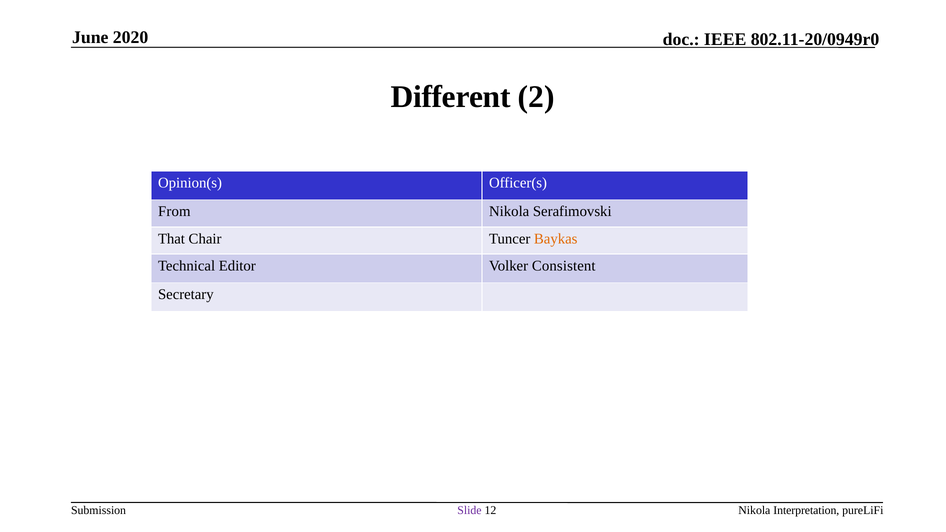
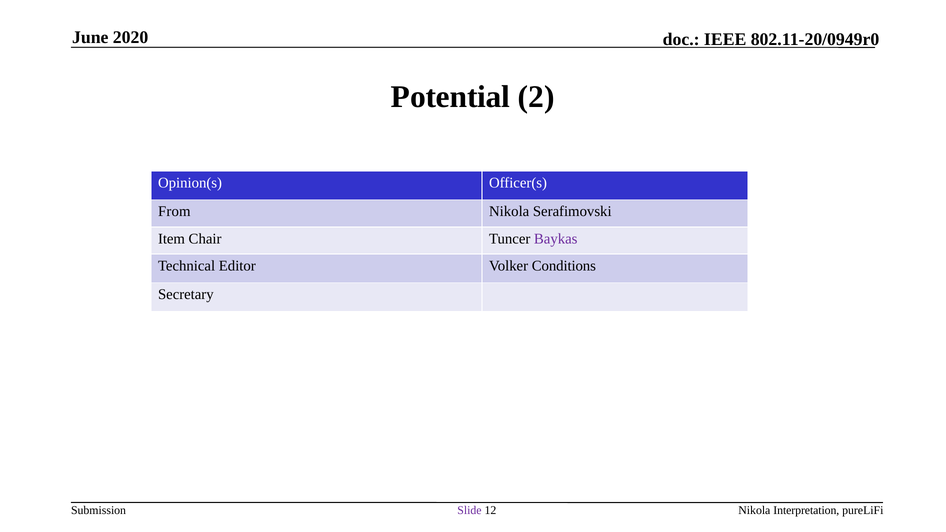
Different: Different -> Potential (451, 97)
That: That -> Item (171, 239)
Baykas colour: orange -> purple (556, 239)
Consistent: Consistent -> Conditions (564, 266)
